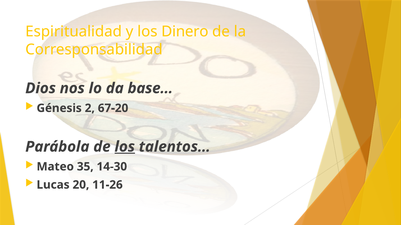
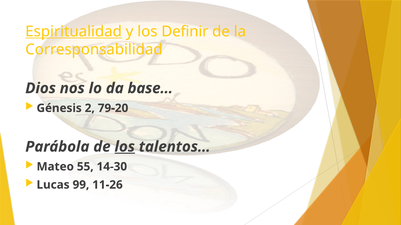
Espiritualidad underline: none -> present (74, 32)
Dinero: Dinero -> Definir (185, 32)
67-20: 67-20 -> 79-20 (113, 108)
35: 35 -> 55 (85, 167)
20: 20 -> 99 (81, 185)
